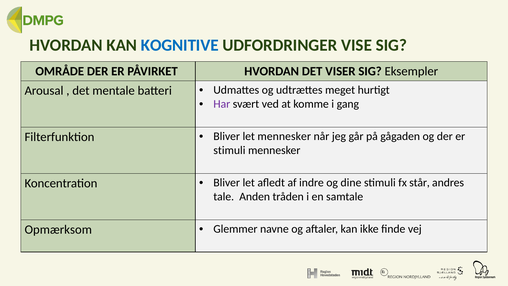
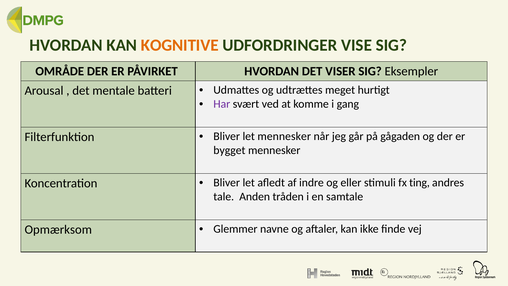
KOGNITIVE colour: blue -> orange (180, 45)
stimuli: stimuli -> bygget (229, 150)
dine: dine -> eller (351, 182)
står: står -> ting (420, 182)
